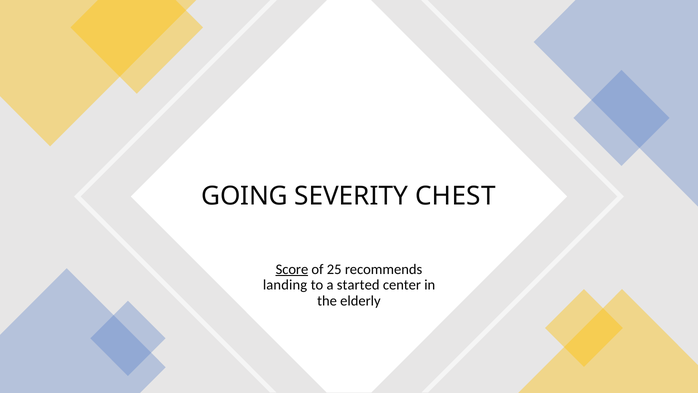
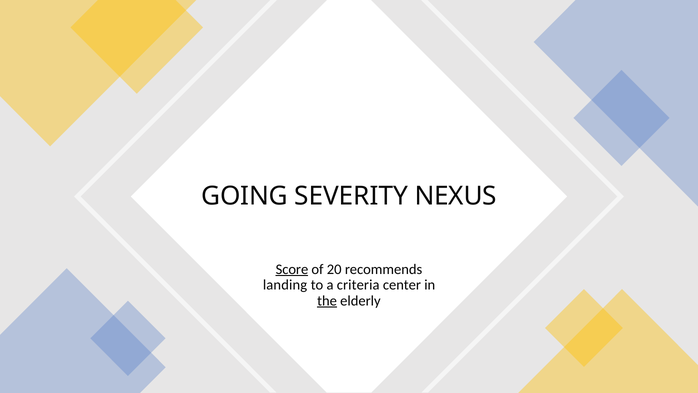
CHEST: CHEST -> NEXUS (456, 196)
25: 25 -> 20 (334, 269)
started: started -> criteria (358, 285)
the underline: none -> present (327, 301)
